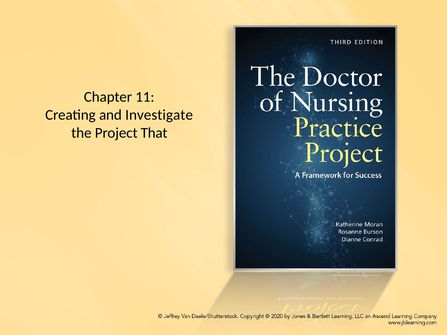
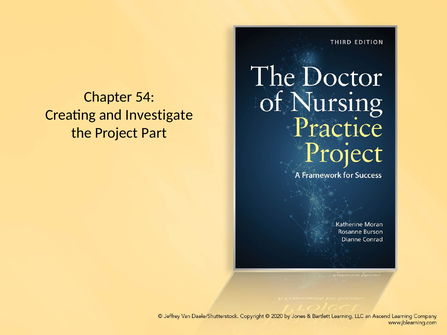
11: 11 -> 54 (145, 97)
That: That -> Part (154, 133)
